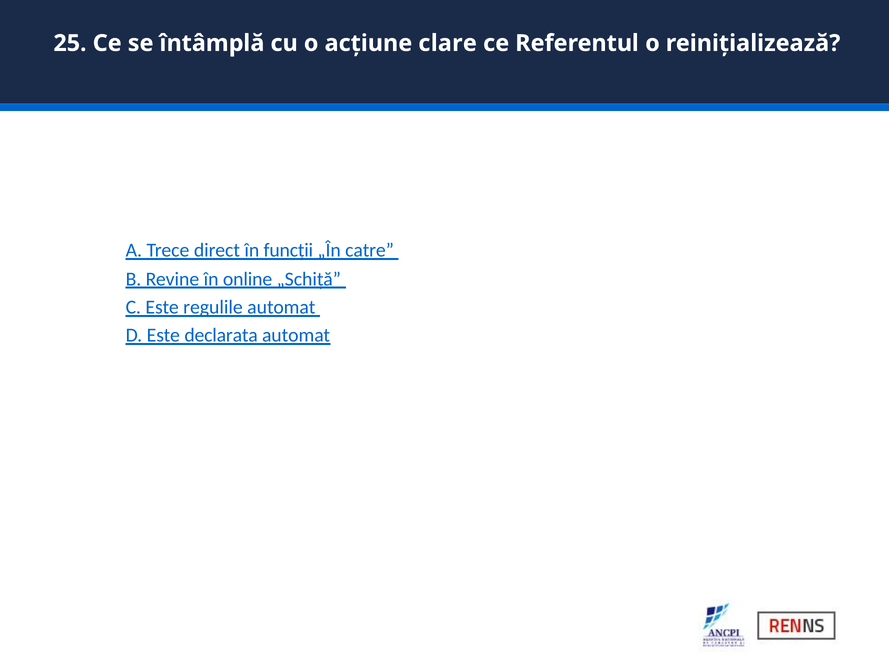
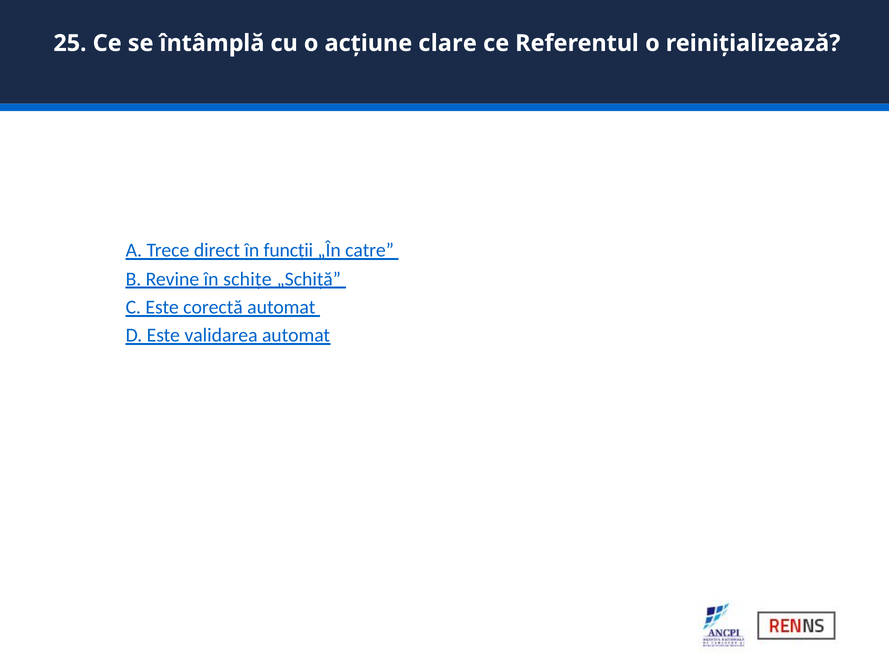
online: online -> schițe (247, 279)
regulile: regulile -> corectă (213, 307)
declarata: declarata -> validarea (221, 335)
